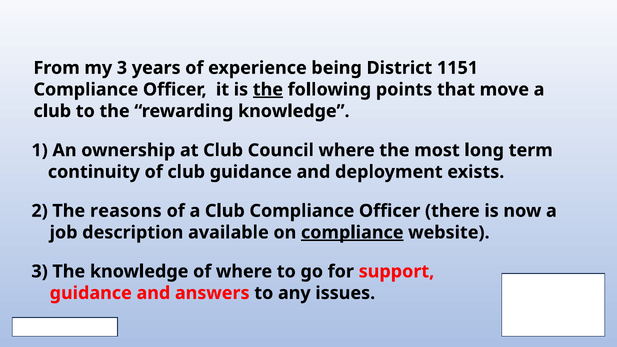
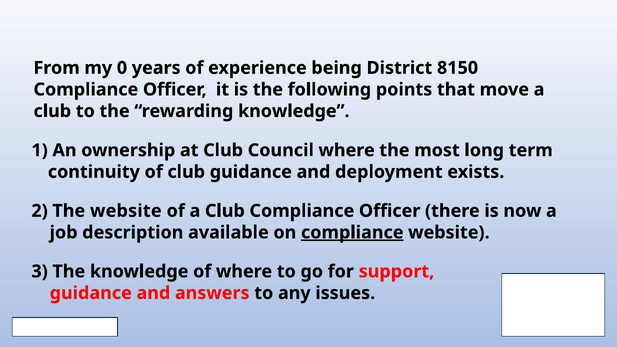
my 3: 3 -> 0 (122, 68)
1151: 1151 -> 8150 (458, 68)
the underline: present -> none (268, 90)
The reasons: reasons -> website (126, 211)
